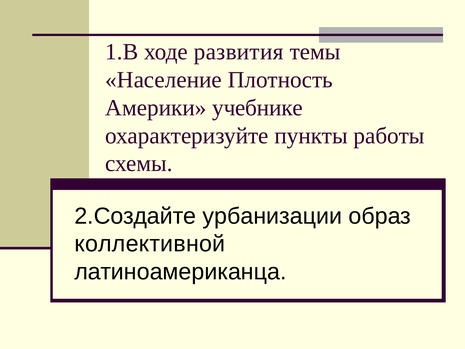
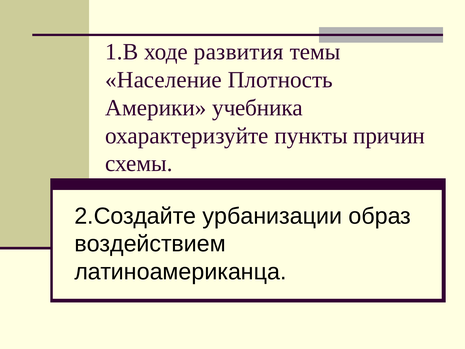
учебнике: учебнике -> учебника (258, 108)
работы: работы -> причин (389, 136)
коллективной: коллективной -> воздействием (150, 244)
